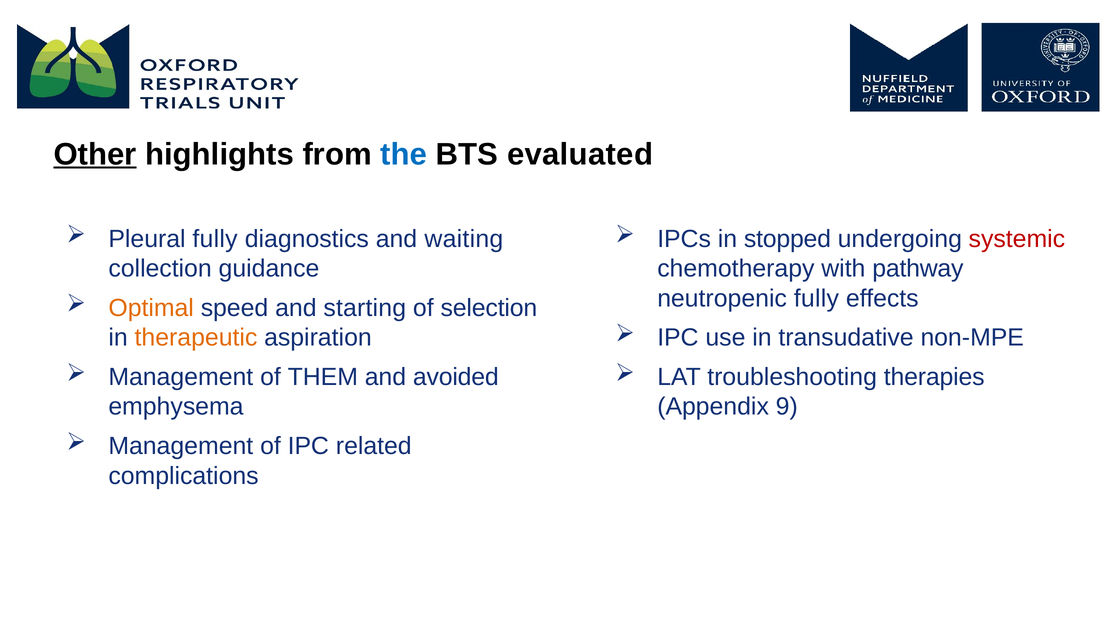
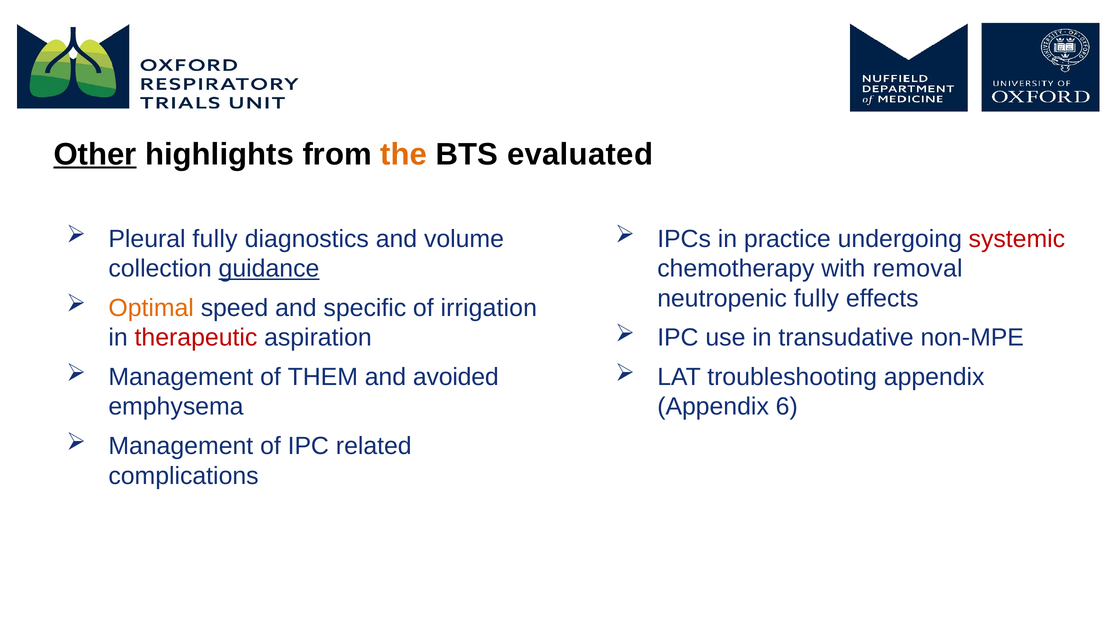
the colour: blue -> orange (404, 154)
waiting: waiting -> volume (464, 239)
stopped: stopped -> practice (787, 239)
guidance underline: none -> present (269, 269)
pathway: pathway -> removal (918, 269)
starting: starting -> specific (365, 308)
selection: selection -> irrigation (489, 308)
therapeutic colour: orange -> red (196, 338)
troubleshooting therapies: therapies -> appendix (934, 377)
9: 9 -> 6 (787, 407)
